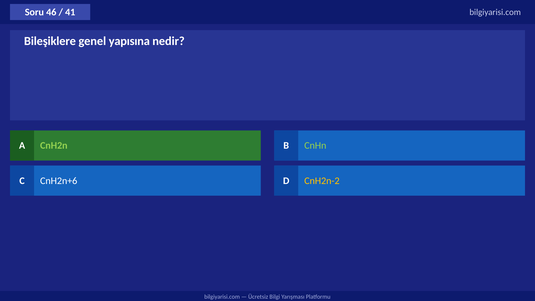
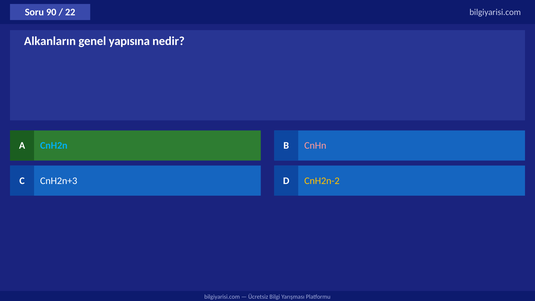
46: 46 -> 90 (51, 12)
41: 41 -> 22 (70, 12)
Bileşiklere: Bileşiklere -> Alkanların (50, 41)
CnH2n colour: light green -> light blue (54, 146)
CnHn colour: light green -> pink (315, 146)
CnH2n+6: CnH2n+6 -> CnH2n+3 (59, 181)
